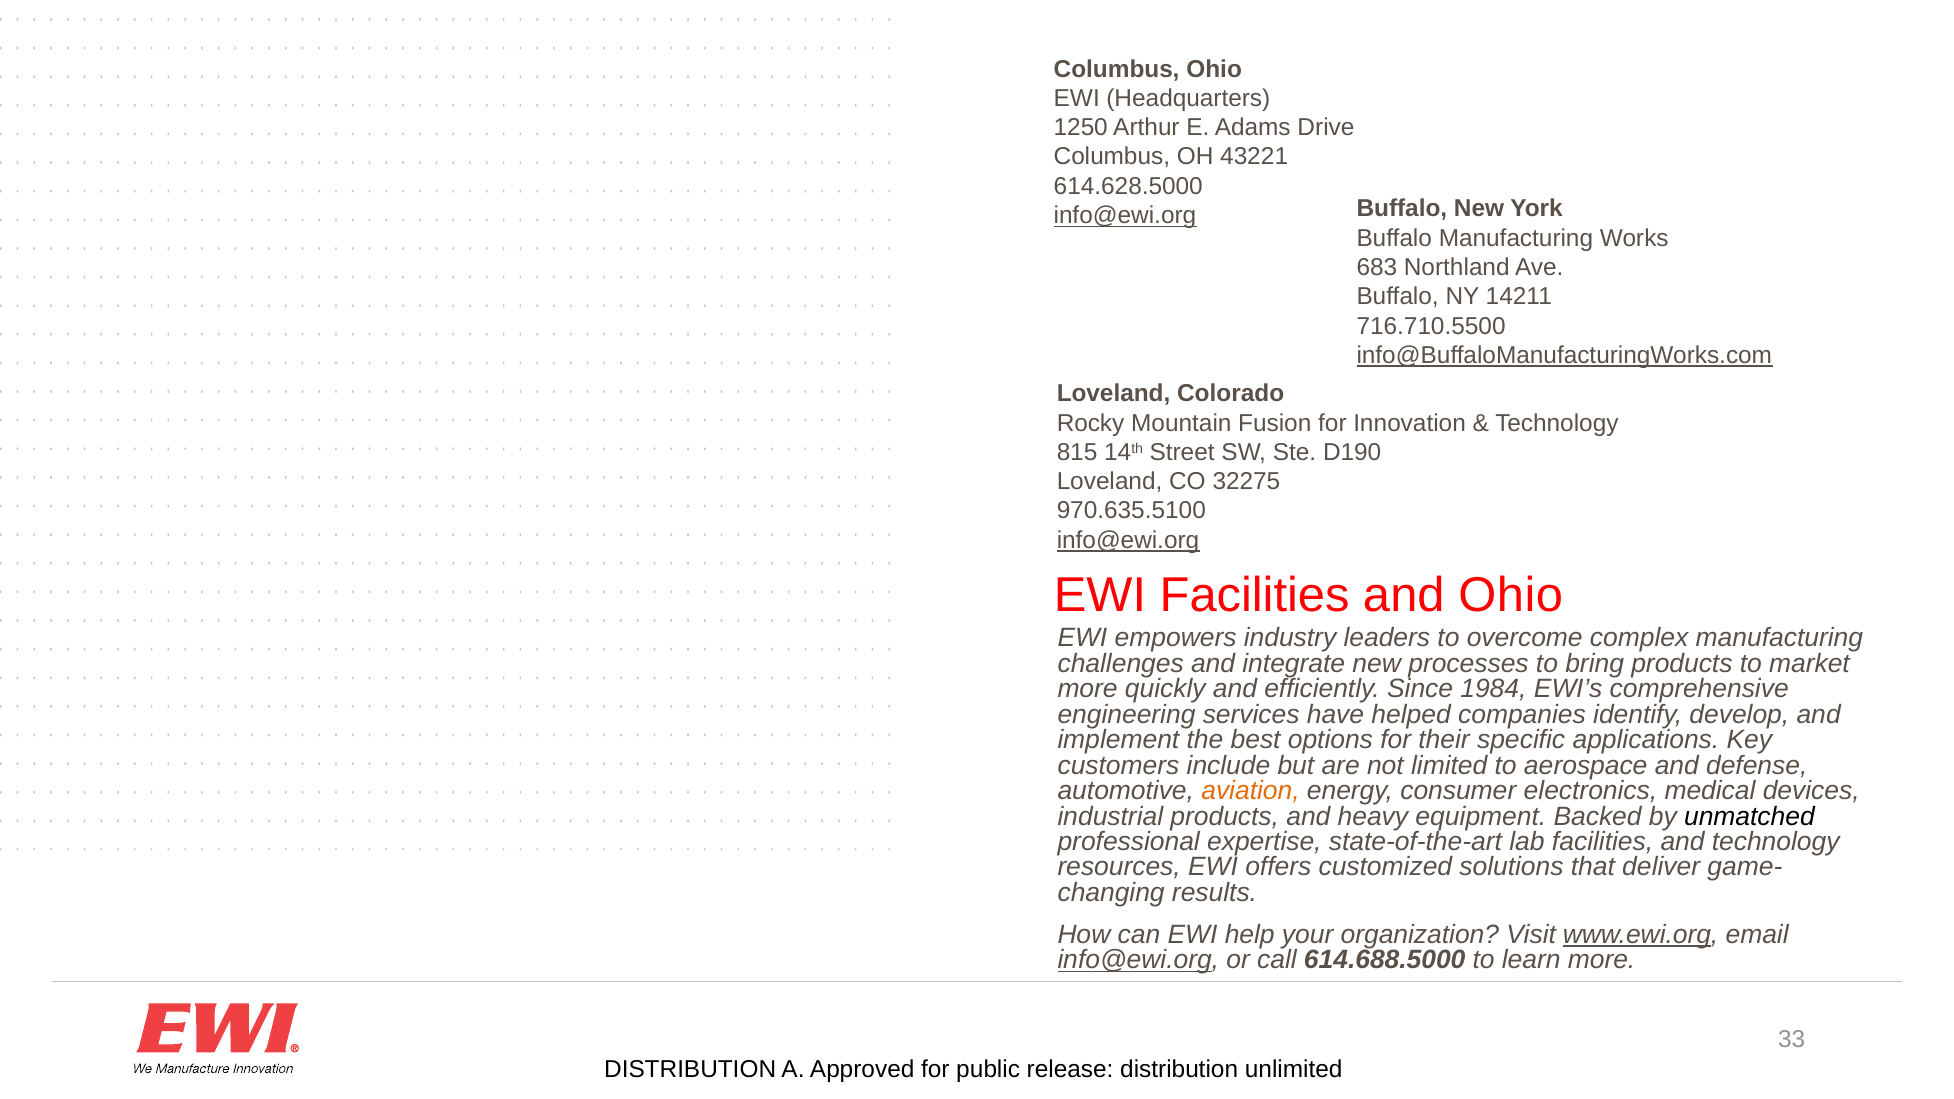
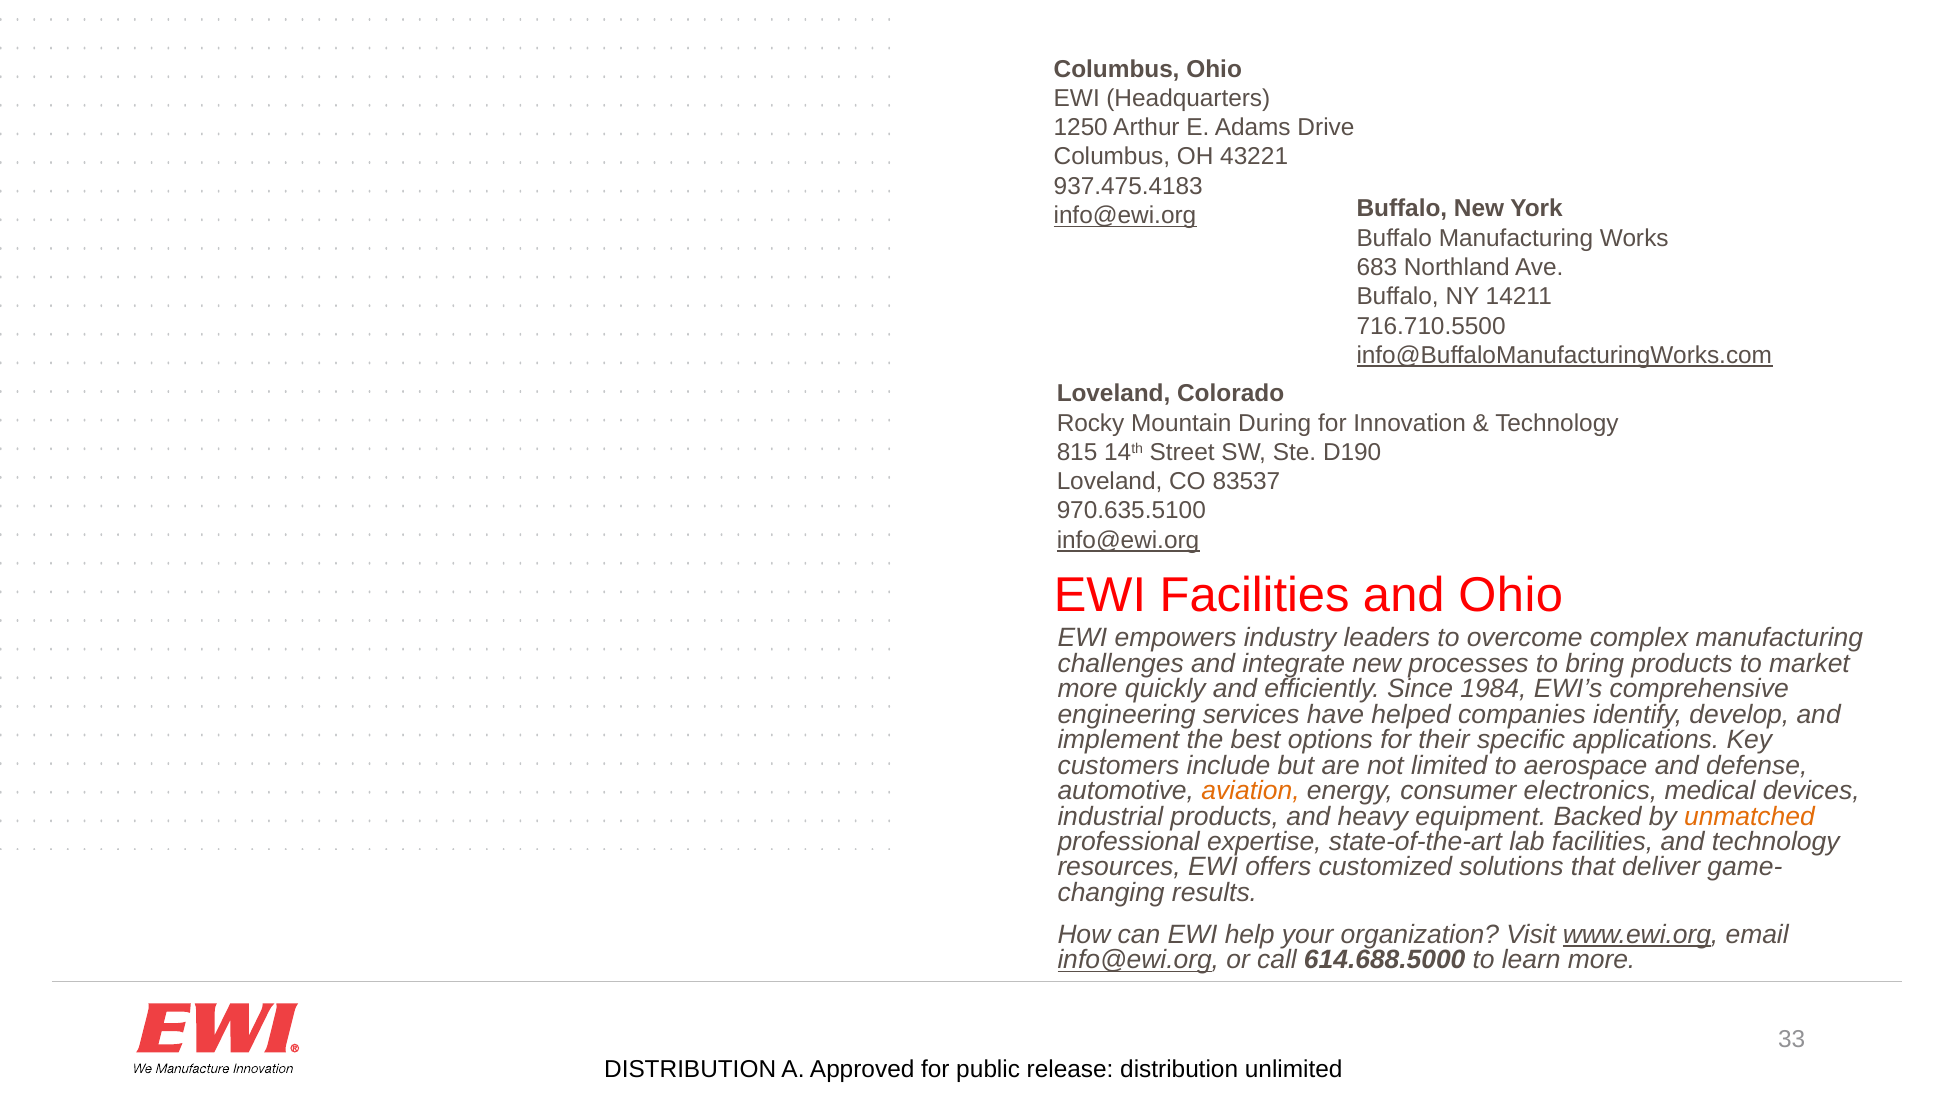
614.628.5000: 614.628.5000 -> 937.475.4183 (1128, 186)
Fusion: Fusion -> During (1275, 423)
32275: 32275 -> 83537 (1246, 482)
unmatched colour: black -> orange (1749, 816)
